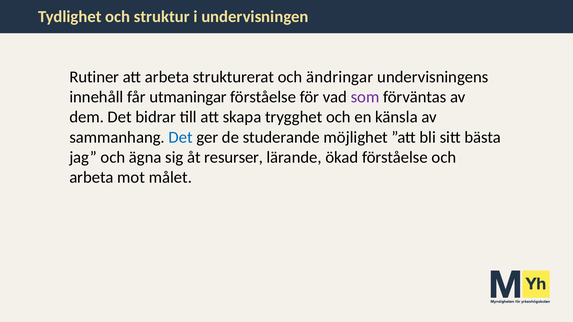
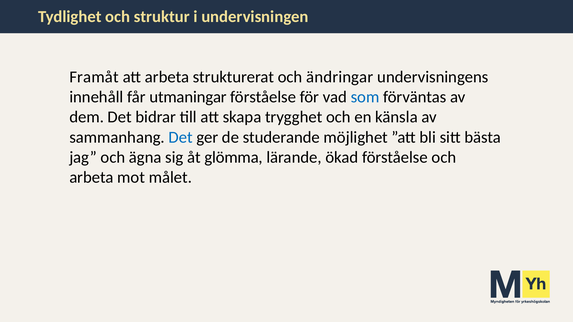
Rutiner: Rutiner -> Framåt (94, 77)
som colour: purple -> blue (365, 97)
resurser: resurser -> glömma (234, 157)
